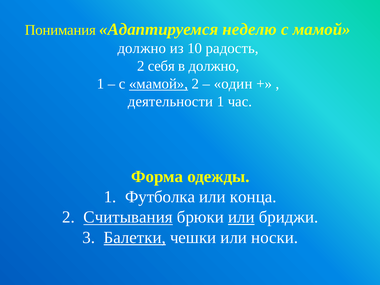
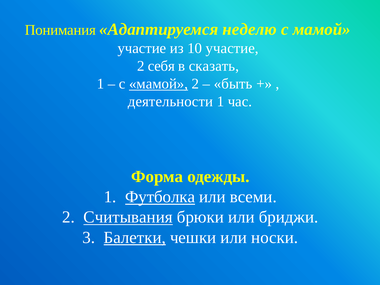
должно: должно -> участие (142, 48)
10 радость: радость -> участие (232, 48)
в должно: должно -> сказать (214, 66)
один: один -> быть (233, 84)
Футболка underline: none -> present (160, 197)
конца: конца -> всеми (253, 197)
или underline: present -> none (241, 217)
